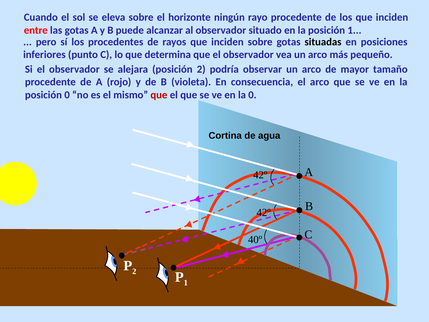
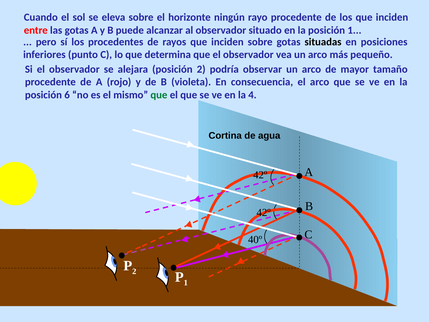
posición 0: 0 -> 6 (67, 95)
que colour: red -> green (159, 95)
la 0: 0 -> 4 (252, 95)
